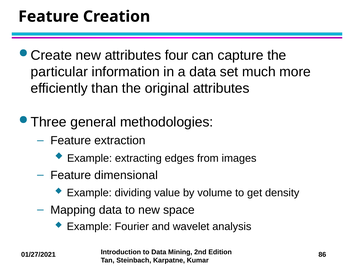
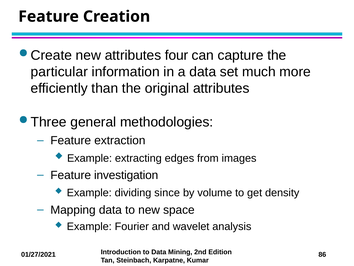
dimensional: dimensional -> investigation (126, 175)
value: value -> since (167, 193)
